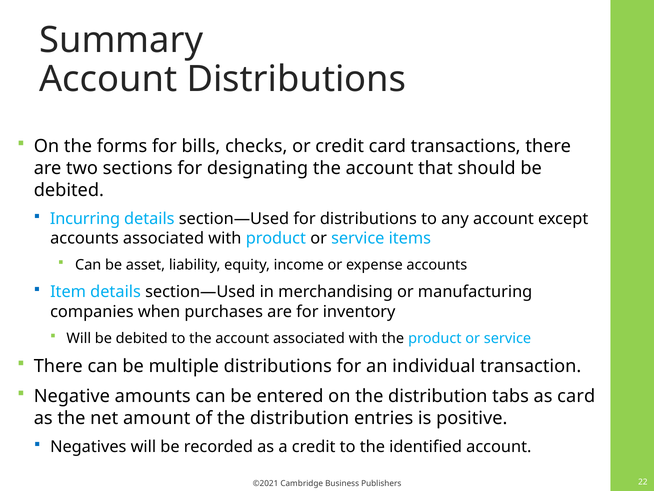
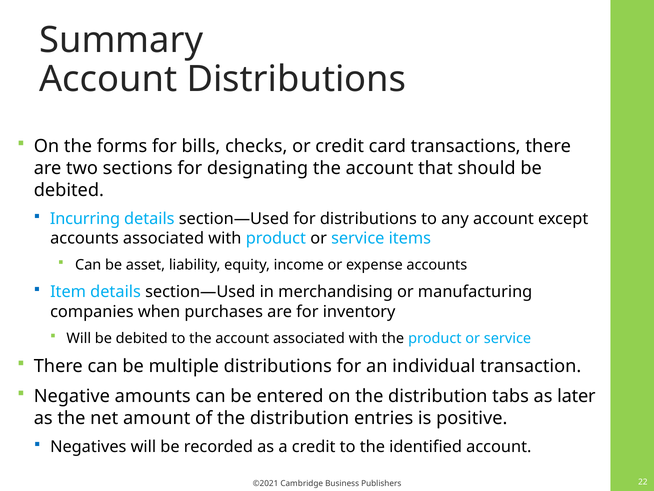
as card: card -> later (576, 396)
